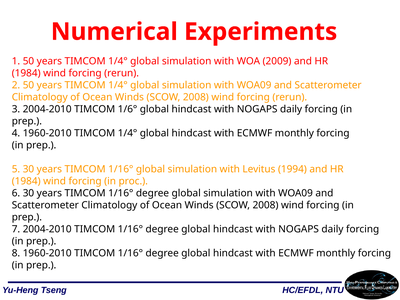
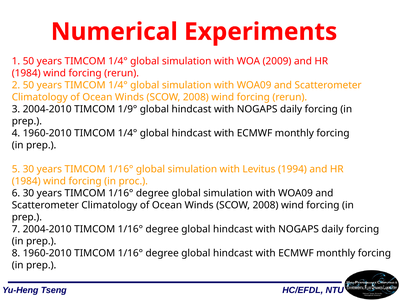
1/6°: 1/6° -> 1/9° (128, 109)
